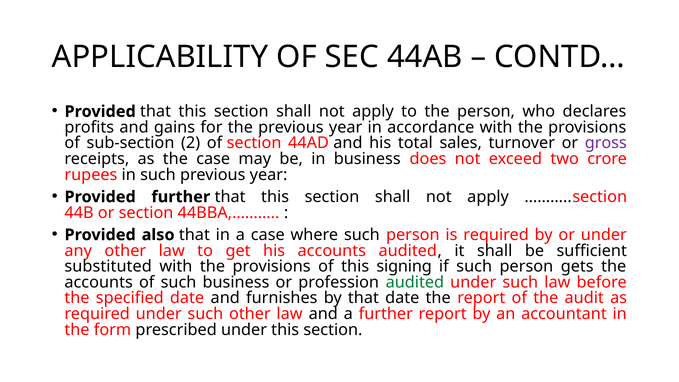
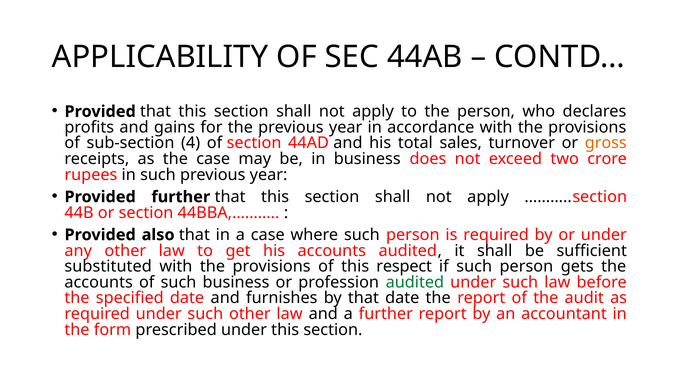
2: 2 -> 4 (191, 143)
gross colour: purple -> orange (606, 143)
signing: signing -> respect (404, 266)
